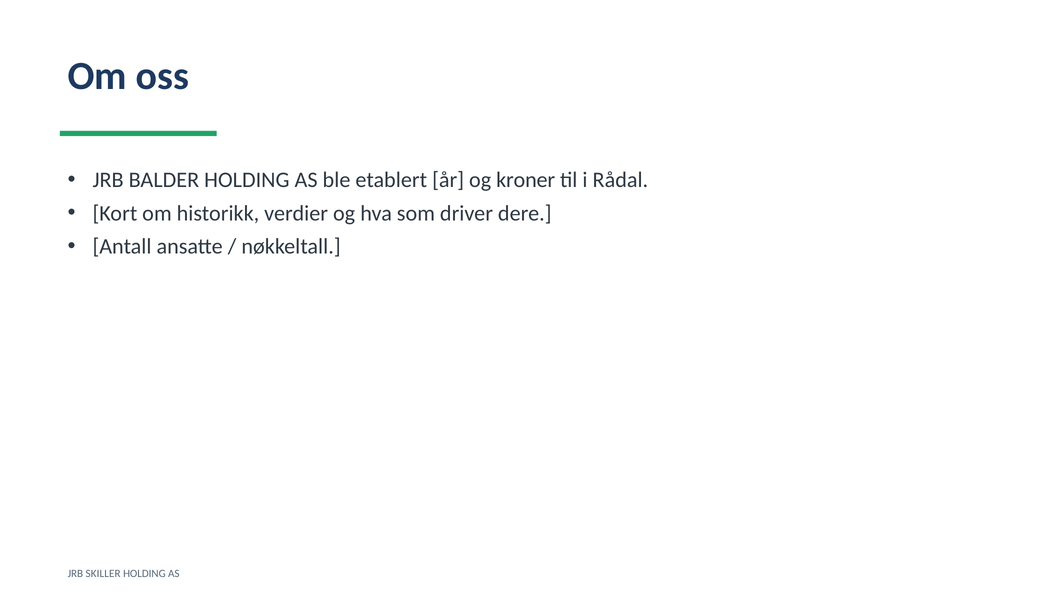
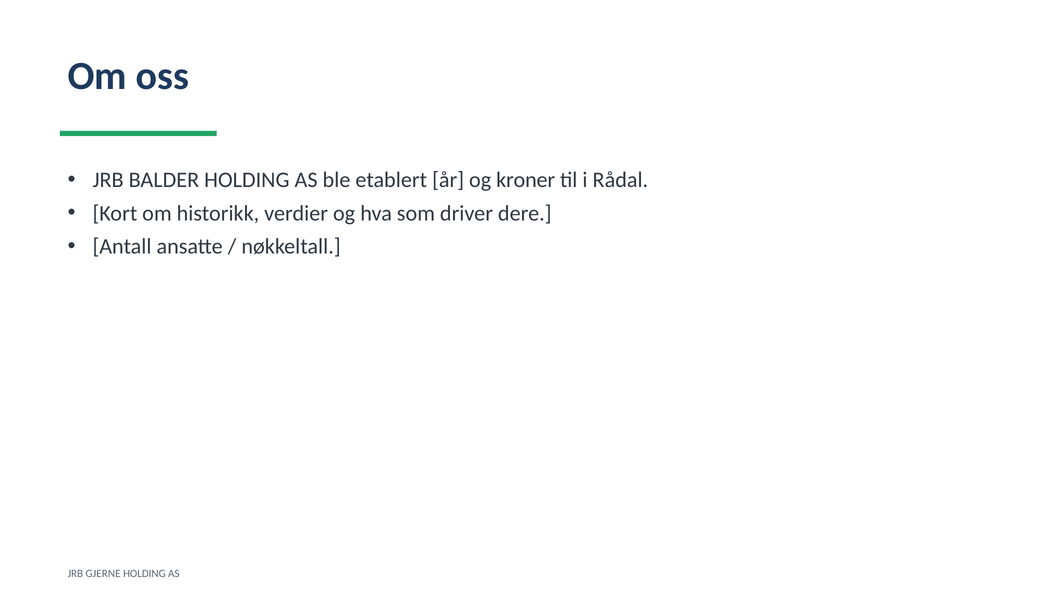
SKILLER: SKILLER -> GJERNE (103, 574)
